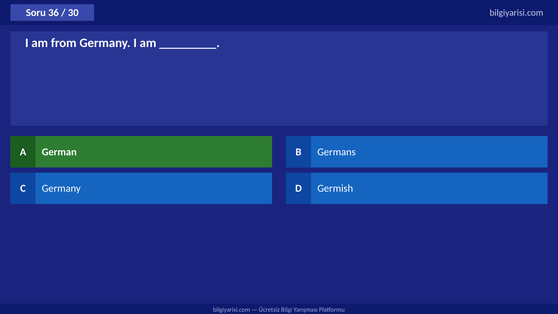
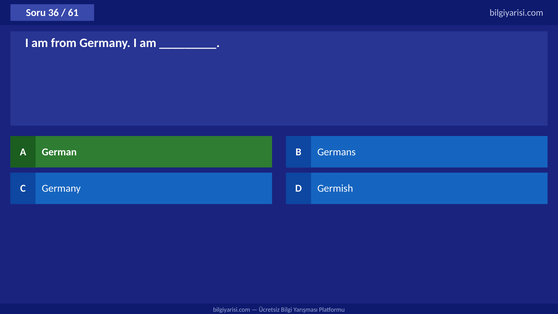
30: 30 -> 61 (73, 13)
